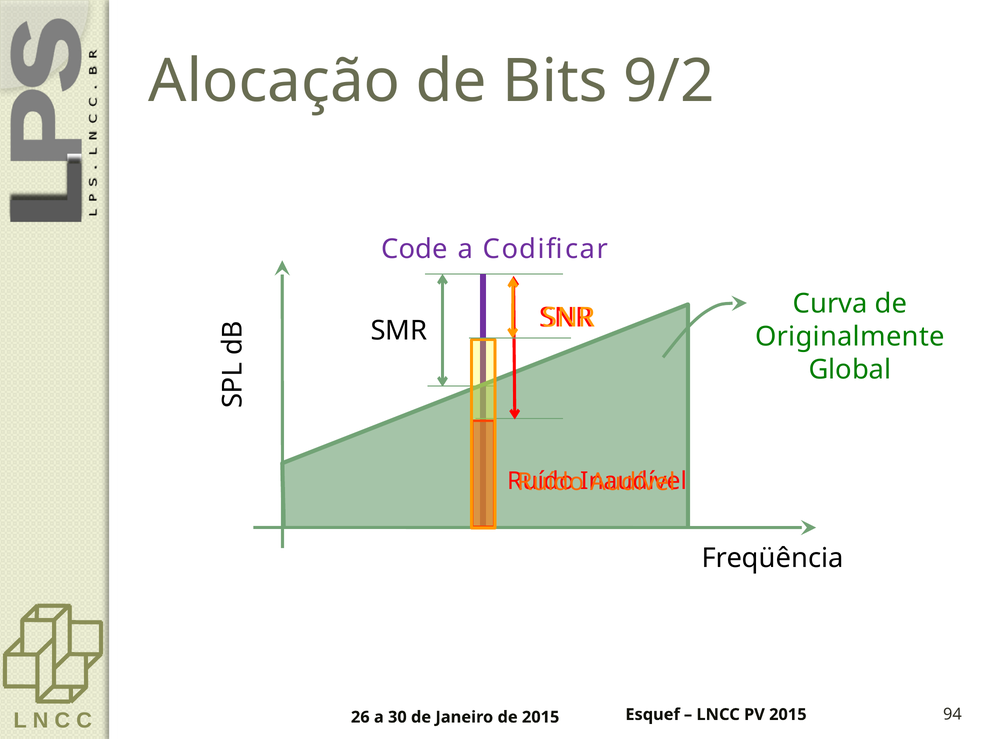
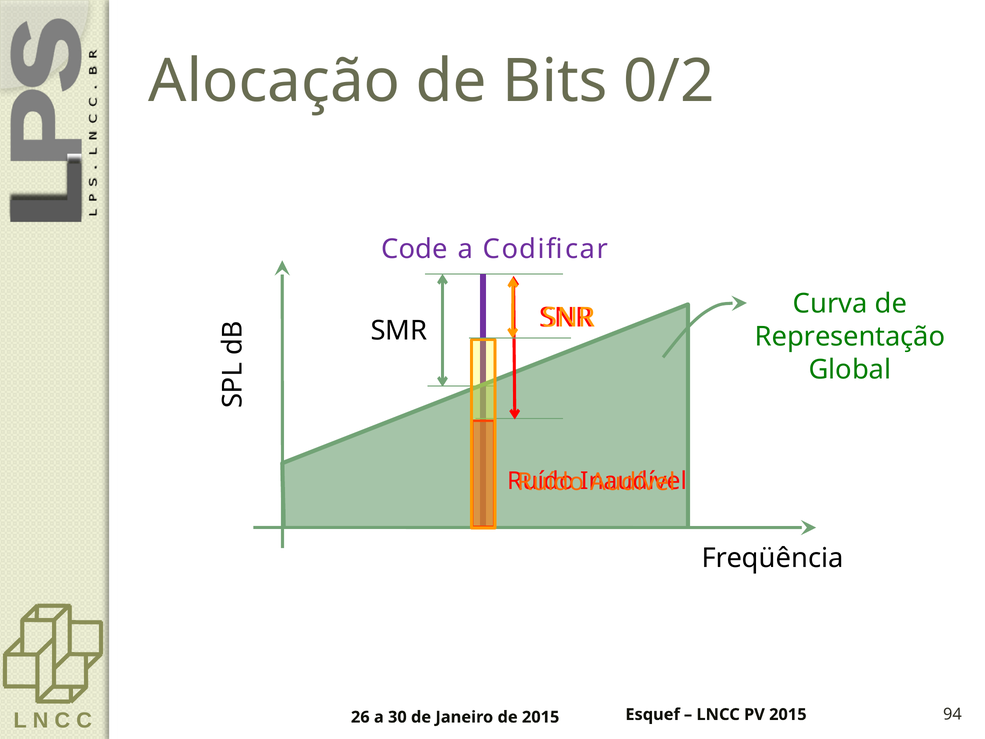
9/2: 9/2 -> 0/2 (669, 81)
Originalmente: Originalmente -> Representação (850, 337)
